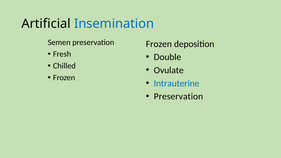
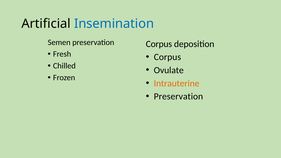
Frozen: Frozen -> Corpus (159, 44)
Double: Double -> Corpus (167, 57)
Intrauterine colour: blue -> orange (177, 83)
